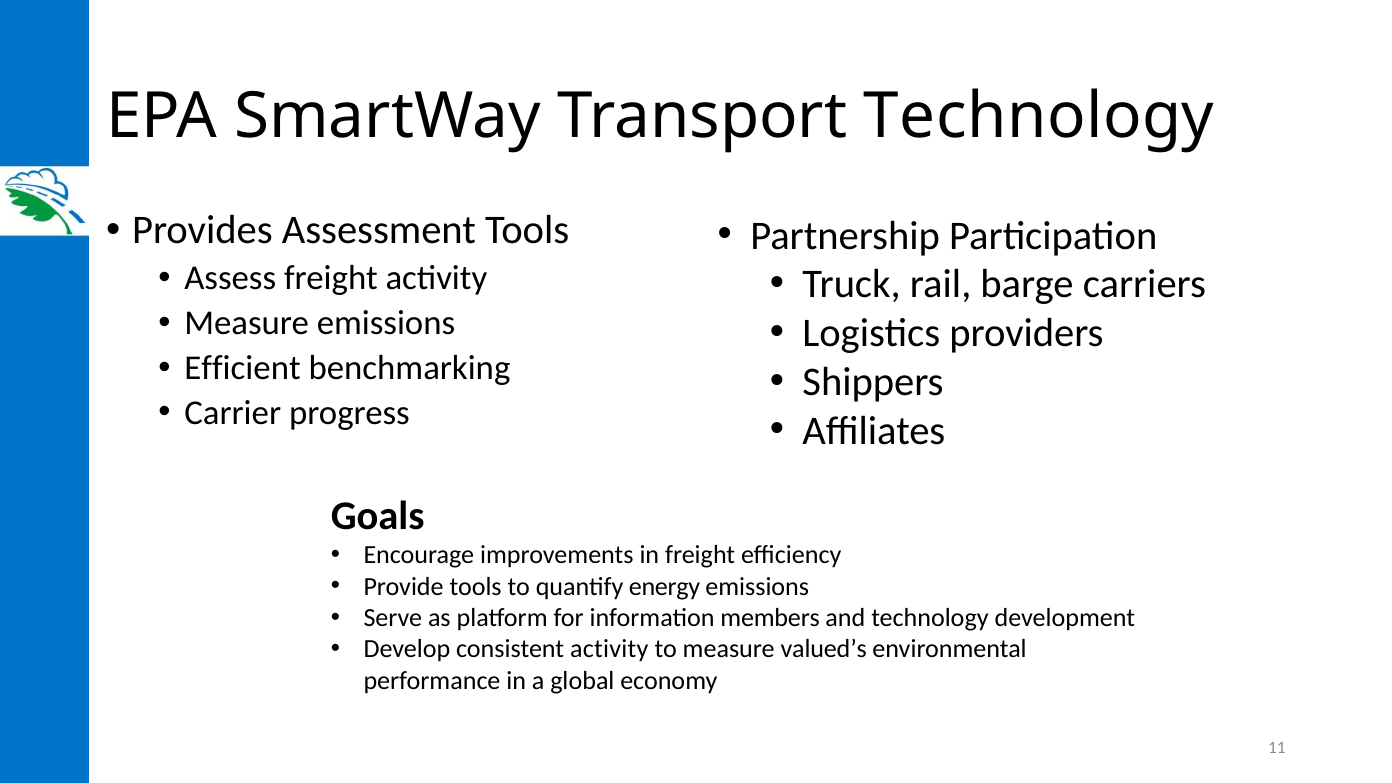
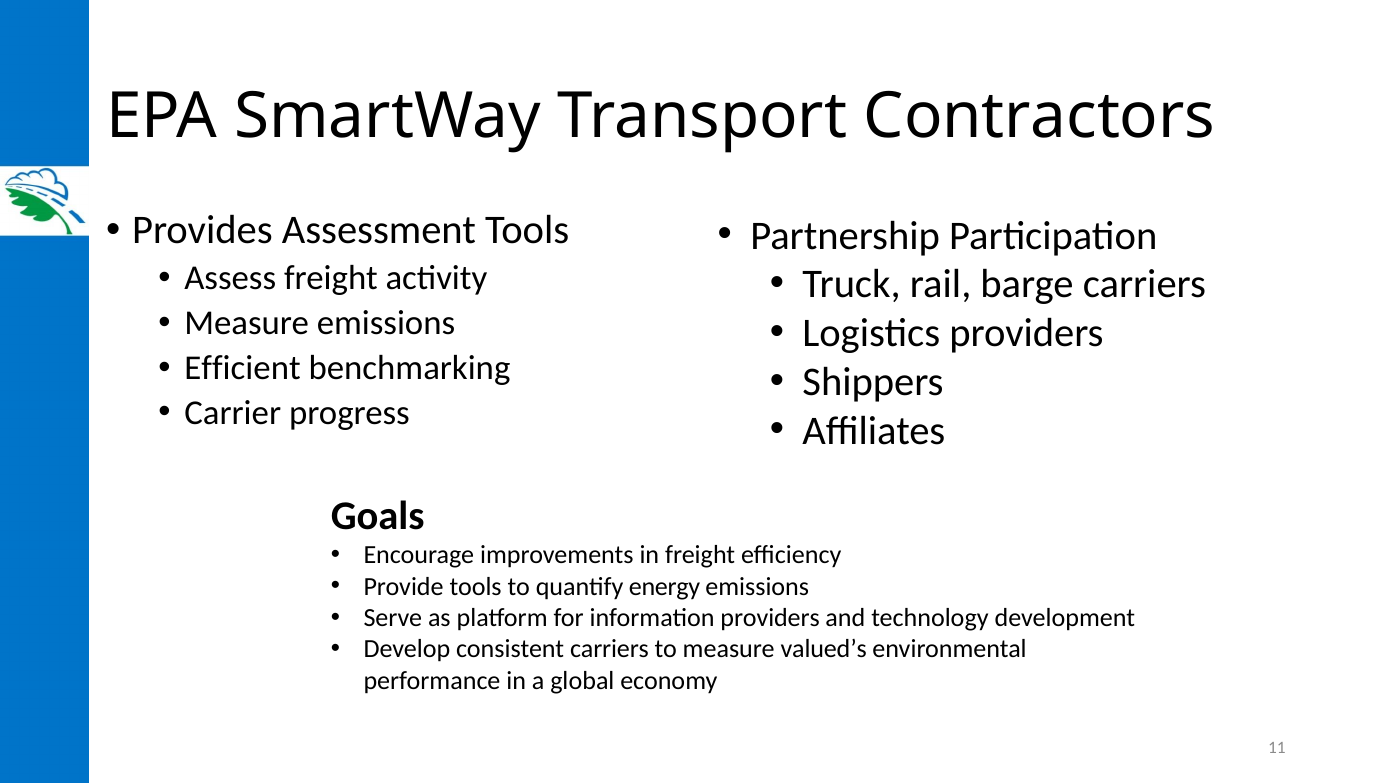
Transport Technology: Technology -> Contractors (1040, 117)
information members: members -> providers (770, 618)
consistent activity: activity -> carriers (609, 649)
